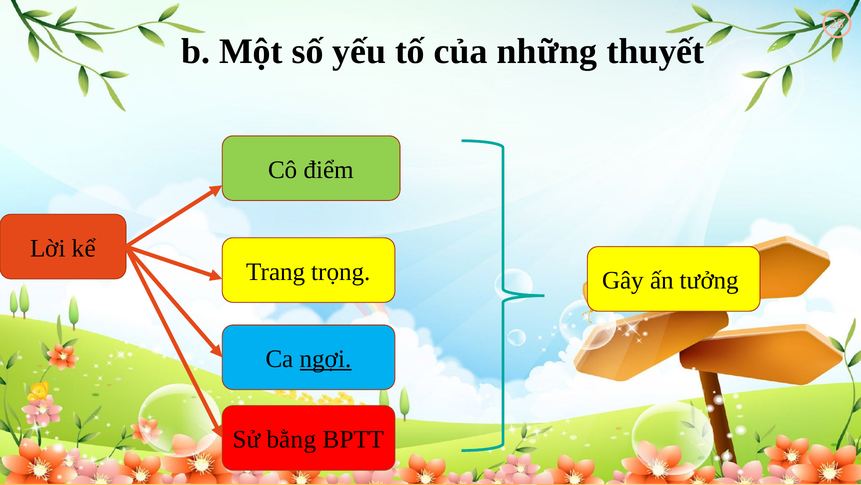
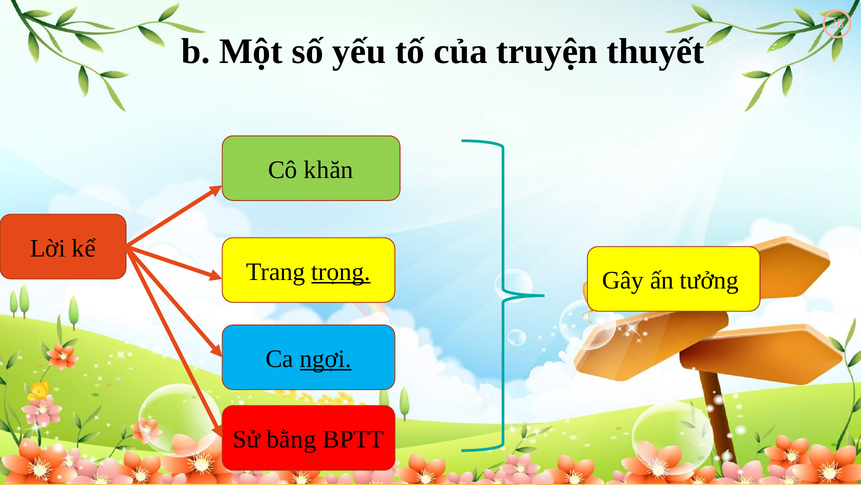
những: những -> truyện (547, 51)
điểm: điểm -> khăn (329, 170)
trọng underline: none -> present (341, 271)
